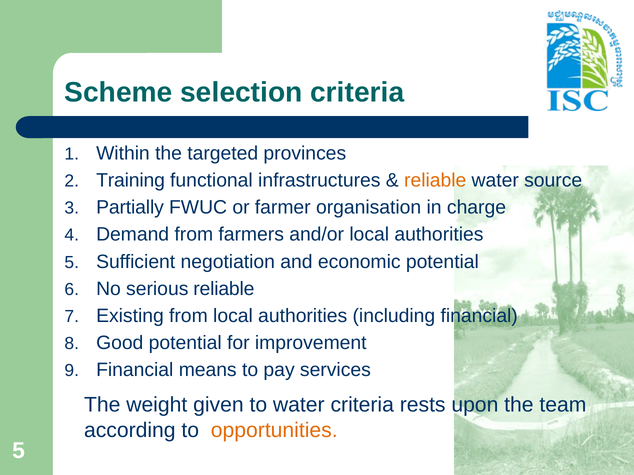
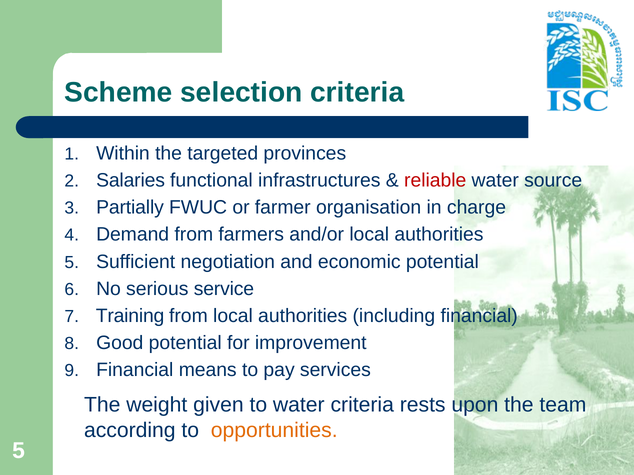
Training: Training -> Salaries (131, 181)
reliable colour: orange -> red (435, 181)
serious reliable: reliable -> service (224, 289)
Existing: Existing -> Training (130, 316)
